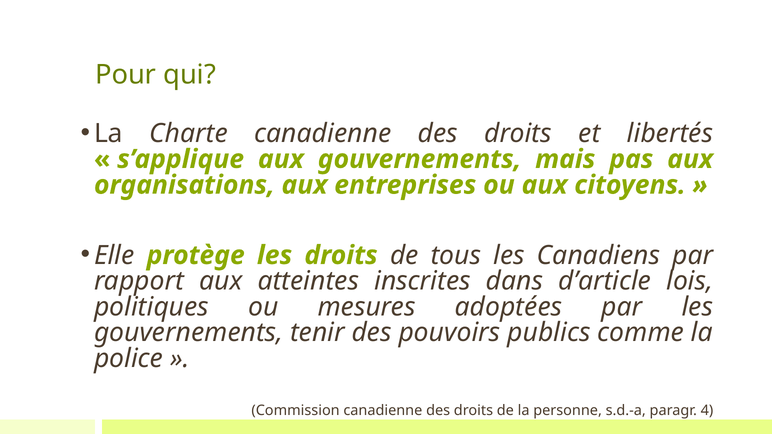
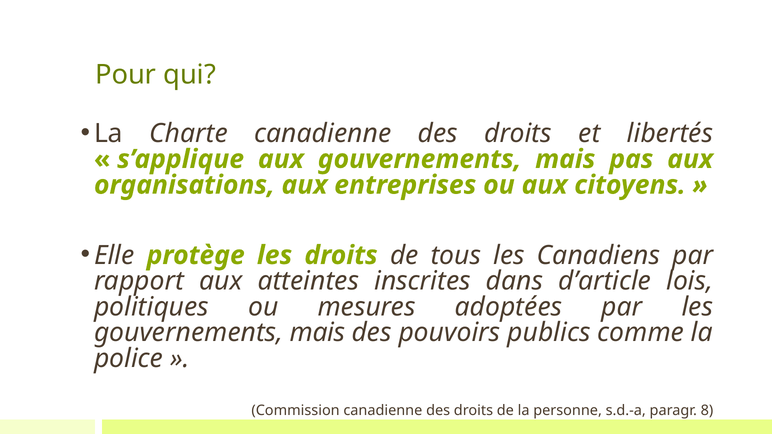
tenir: tenir -> mais (317, 333)
4: 4 -> 8 (707, 411)
